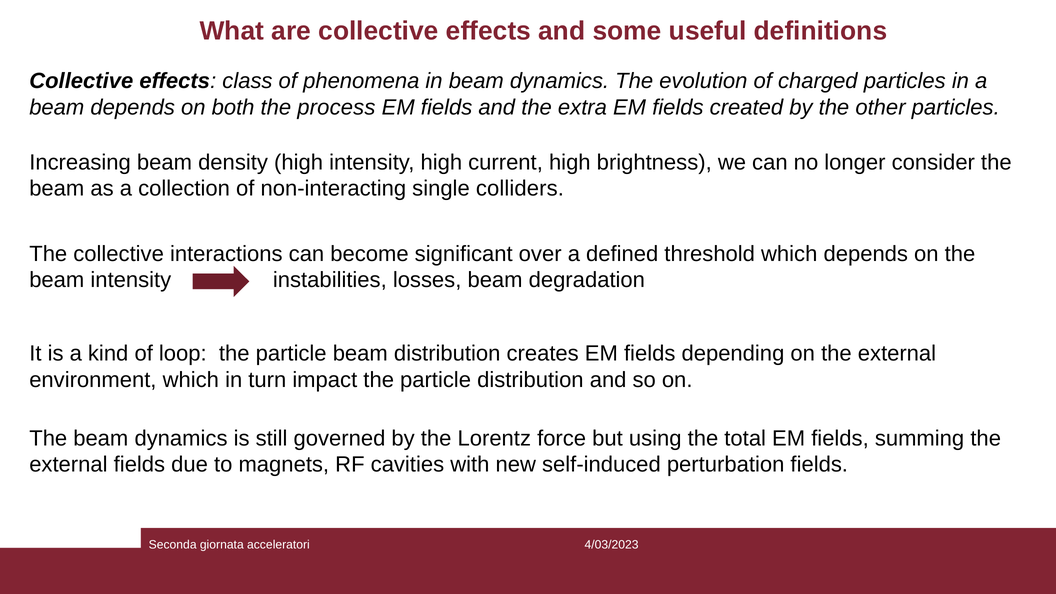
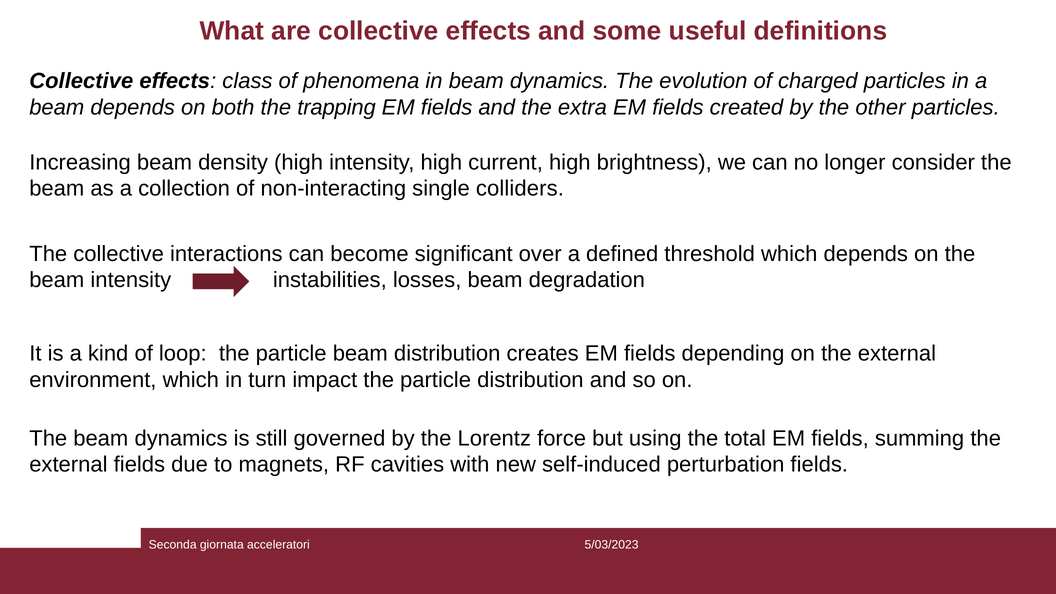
process: process -> trapping (337, 107)
4/03/2023: 4/03/2023 -> 5/03/2023 (612, 545)
